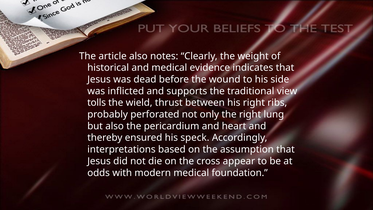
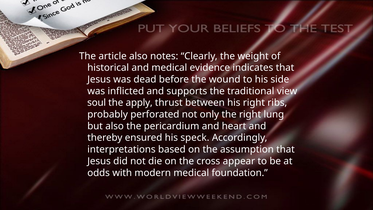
tolls: tolls -> soul (97, 103)
wield: wield -> apply (139, 103)
